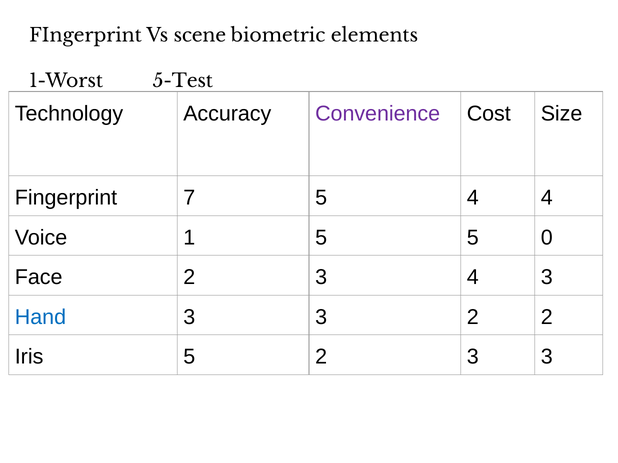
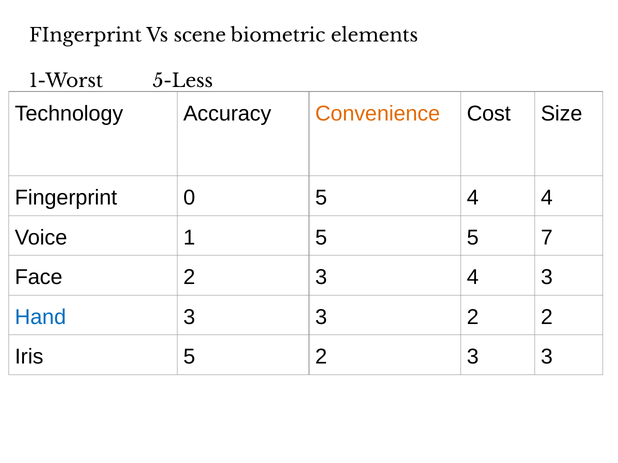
5-Test: 5-Test -> 5-Less (183, 81)
Convenience colour: purple -> orange (378, 114)
7: 7 -> 0 (189, 198)
0: 0 -> 7 (547, 238)
